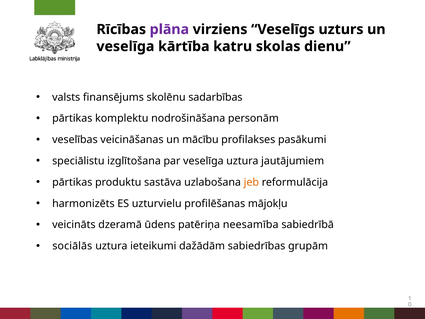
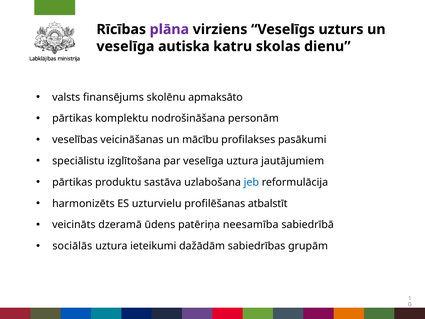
kārtība: kārtība -> autiska (184, 46)
sadarbības: sadarbības -> apmaksāto (215, 97)
jeb colour: orange -> blue (251, 182)
mājokļu: mājokļu -> atbalstīt (268, 203)
